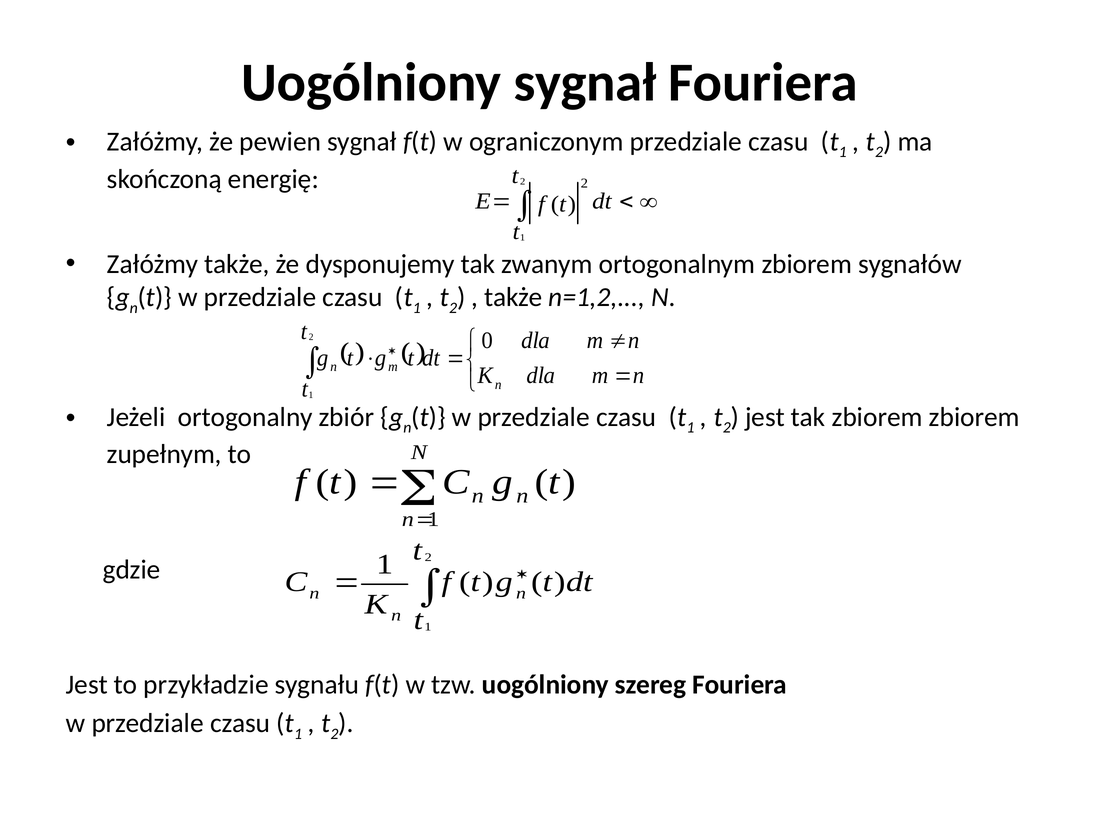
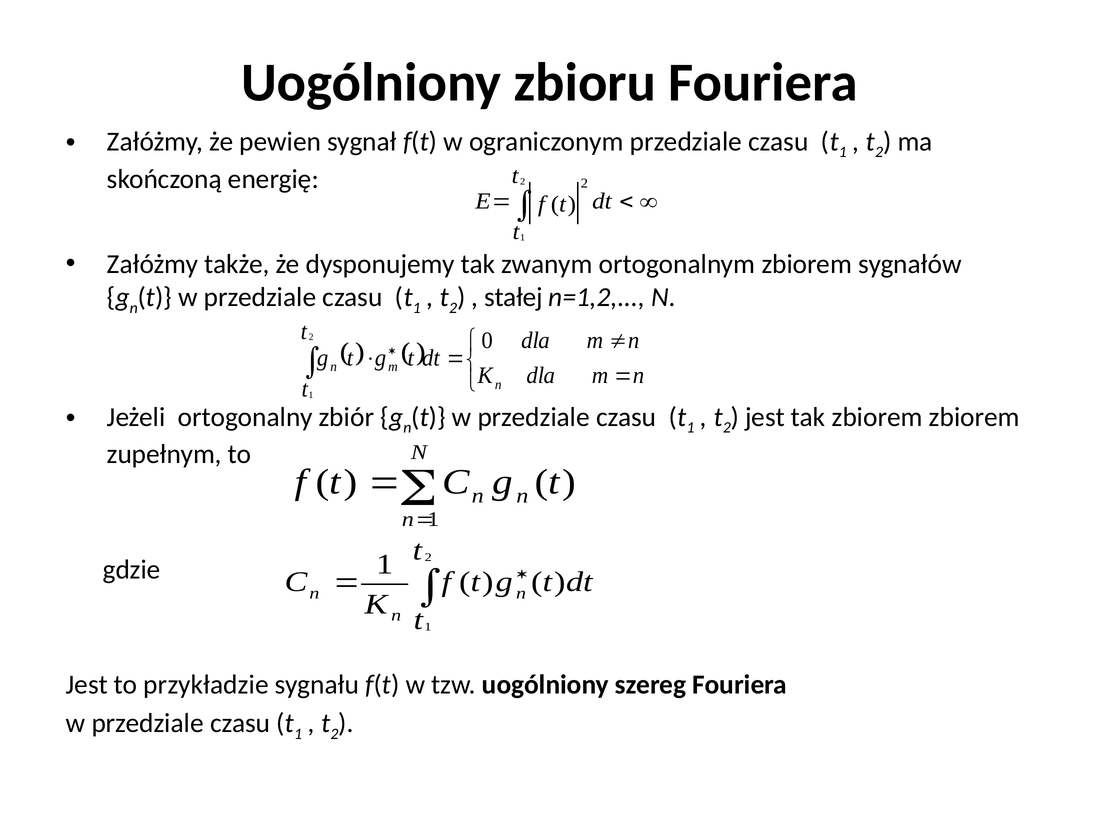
Uogólniony sygnał: sygnał -> zbioru (585, 83)
także: także -> stałej (513, 297)
